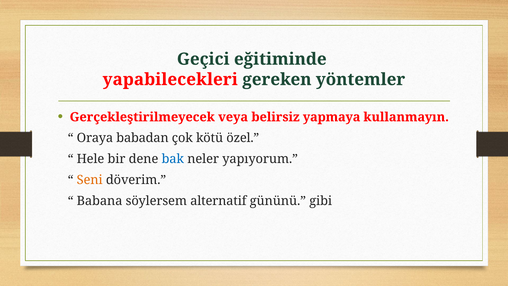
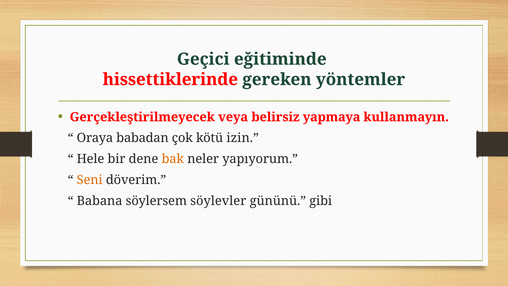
yapabilecekleri: yapabilecekleri -> hissettiklerinde (170, 79)
özel: özel -> izin (243, 138)
bak colour: blue -> orange (173, 159)
alternatif: alternatif -> söylevler (218, 201)
